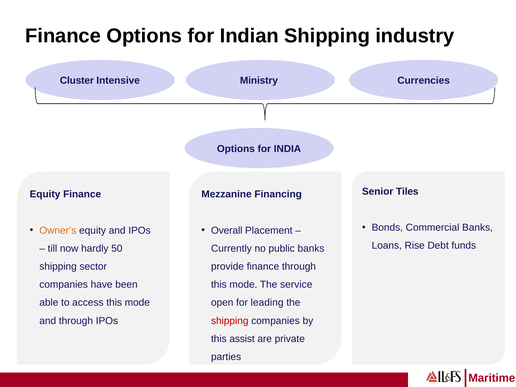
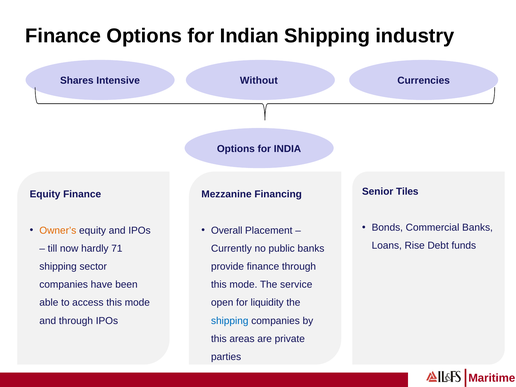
Cluster: Cluster -> Shares (77, 81)
Ministry: Ministry -> Without (259, 81)
50: 50 -> 71 (117, 248)
leading: leading -> liquidity (267, 303)
shipping colour: red -> blue (230, 321)
assist: assist -> areas (242, 339)
